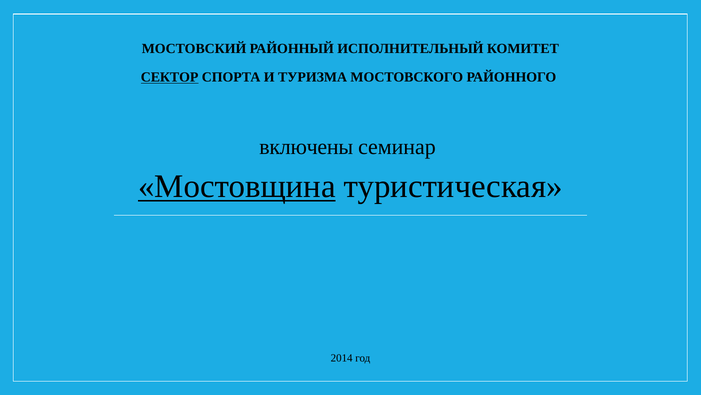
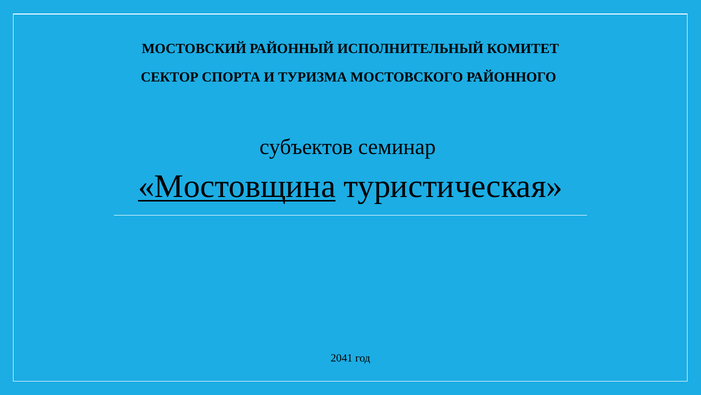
СЕКТОР underline: present -> none (170, 77)
включены: включены -> субъектов (306, 147)
2014: 2014 -> 2041 (342, 357)
